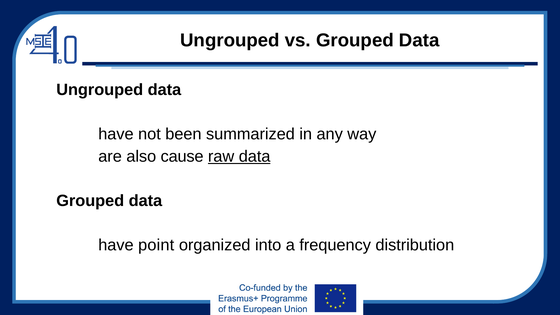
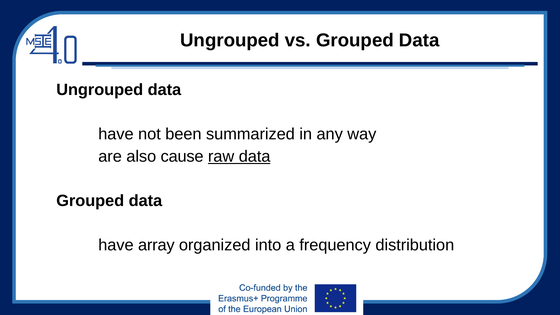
point: point -> array (156, 245)
